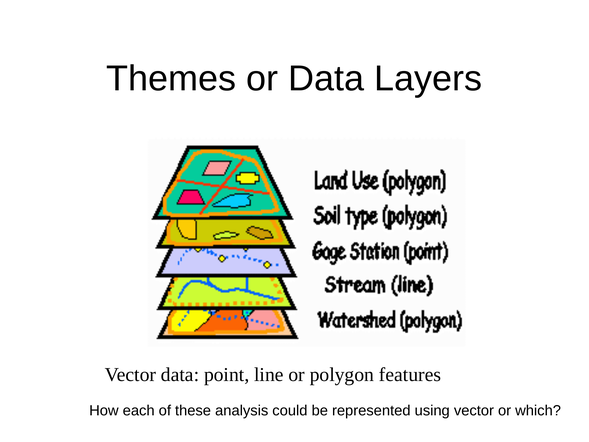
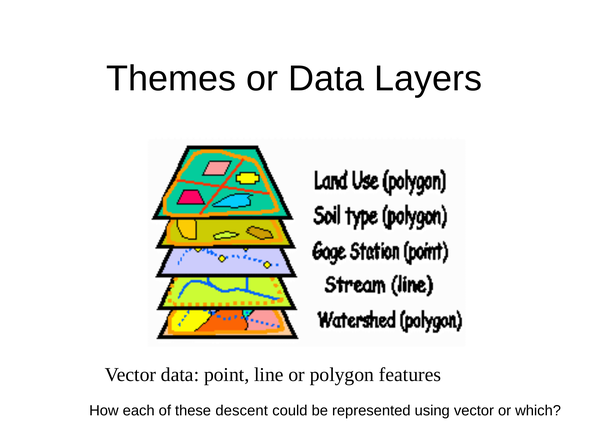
analysis: analysis -> descent (242, 410)
